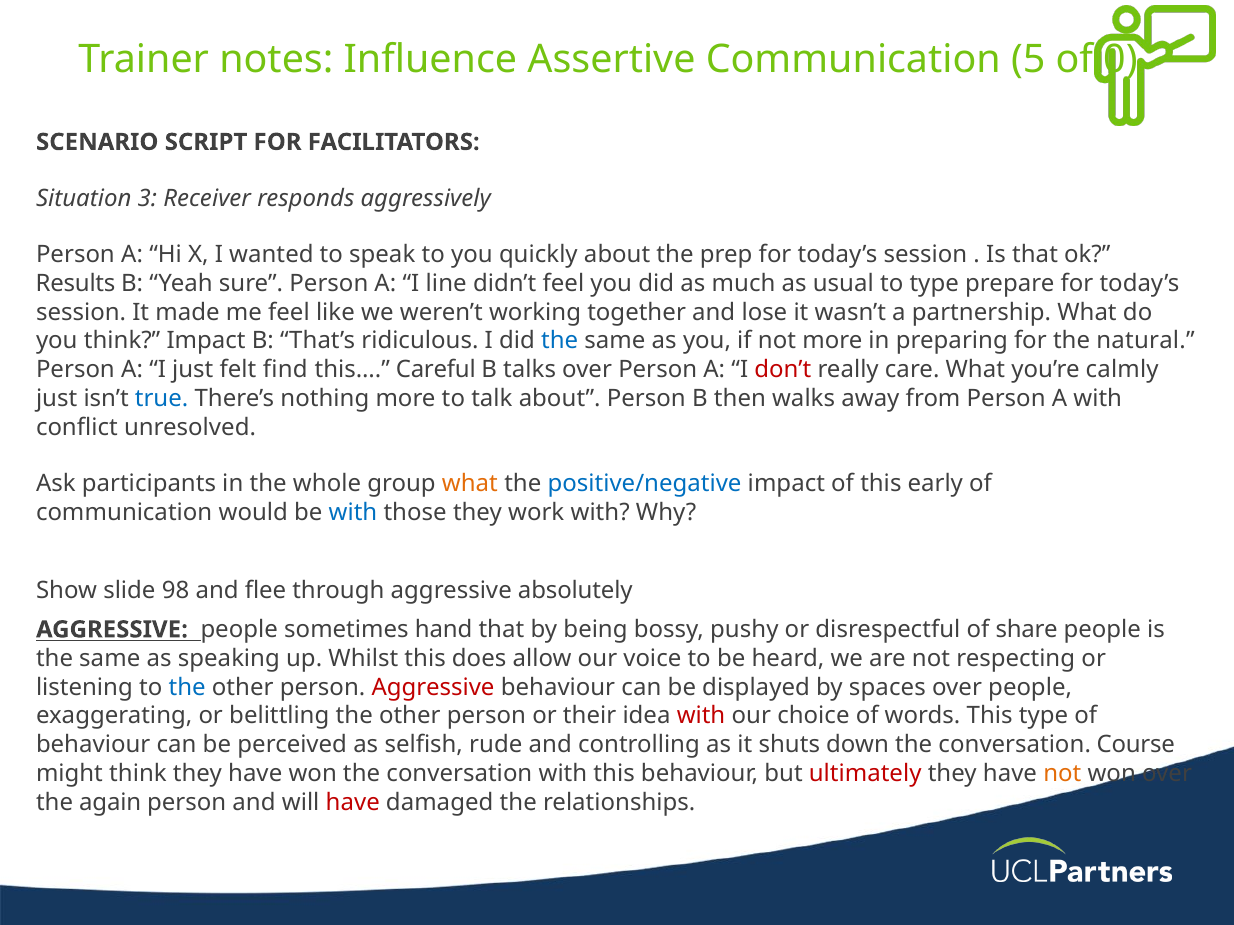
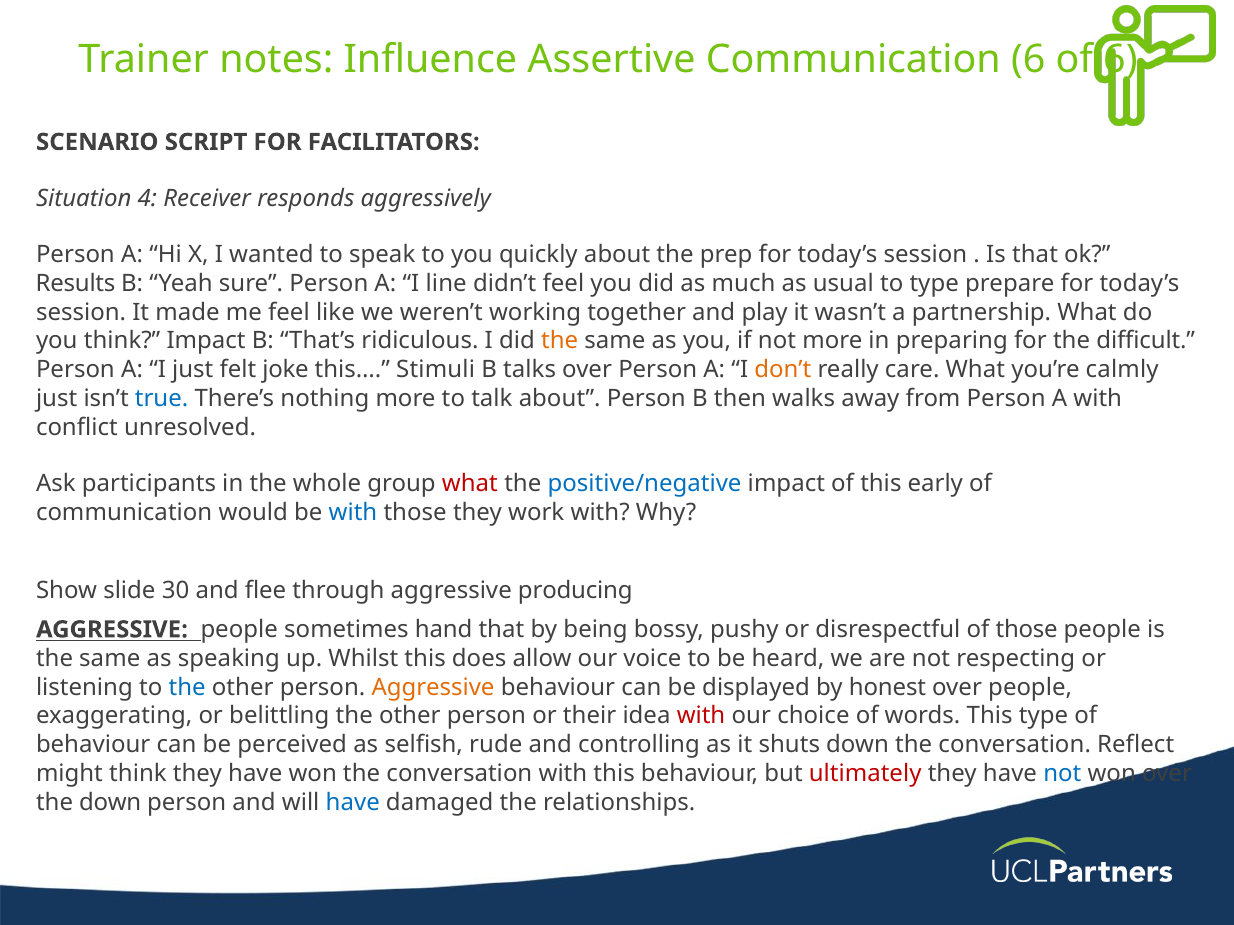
Communication 5: 5 -> 6 (1028, 59)
of 0: 0 -> 6 (1120, 59)
3: 3 -> 4 (147, 198)
lose: lose -> play (765, 312)
the colour: blue -> orange (560, 341)
natural: natural -> difficult (1146, 341)
find: find -> joke (286, 370)
Careful: Careful -> Stimuli (436, 370)
don’t colour: red -> orange (783, 370)
what colour: orange -> red (470, 484)
98: 98 -> 30 (176, 591)
absolutely: absolutely -> producing (575, 591)
of share: share -> those (1027, 630)
Aggressive colour: red -> orange (433, 688)
spaces: spaces -> honest (888, 688)
Course: Course -> Reflect (1136, 745)
not colour: orange -> blue (1062, 774)
the again: again -> down (110, 803)
have colour: red -> blue (353, 803)
